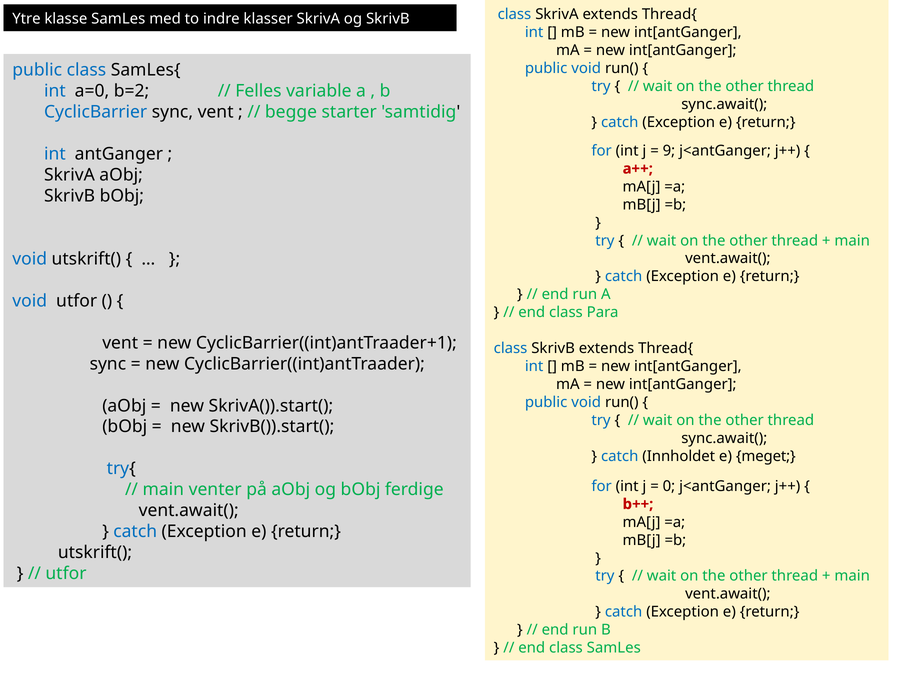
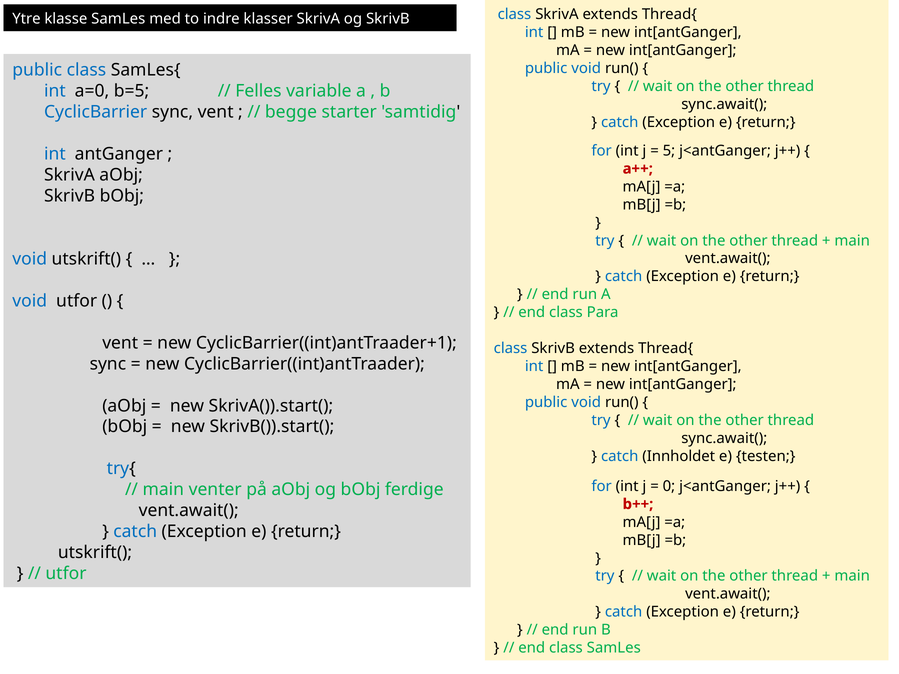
b=2: b=2 -> b=5 (132, 91)
9: 9 -> 5 (669, 151)
meget: meget -> testen (766, 456)
